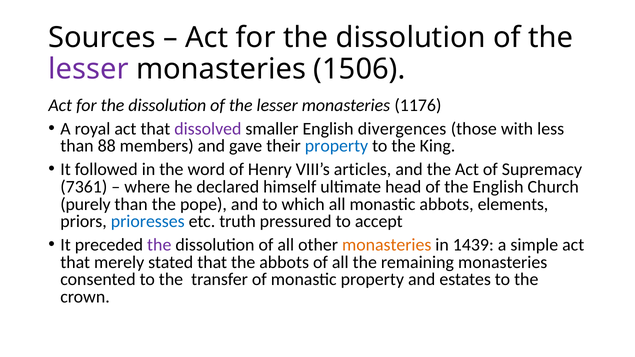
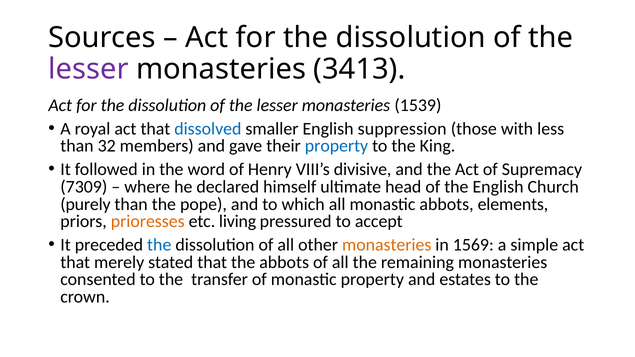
1506: 1506 -> 3413 (359, 69)
1176: 1176 -> 1539 (418, 105)
dissolved colour: purple -> blue (208, 129)
divergences: divergences -> suppression (402, 129)
88: 88 -> 32 (107, 146)
articles: articles -> divisive (363, 169)
7361: 7361 -> 7309 (84, 187)
prioresses colour: blue -> orange (148, 222)
truth: truth -> living (238, 222)
the colour: purple -> blue (159, 245)
1439: 1439 -> 1569 (473, 245)
